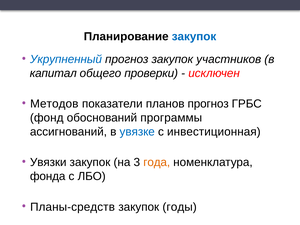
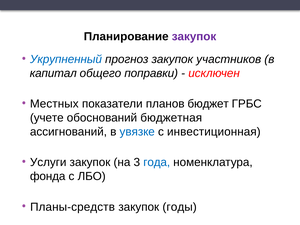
закупок colour: blue -> purple (194, 36)
проверки: проверки -> поправки (151, 73)
Методов: Методов -> Местных (54, 104)
планов прогноз: прогноз -> бюджет (208, 104)
фонд: фонд -> учете (47, 118)
программы: программы -> бюджетная (171, 118)
Увязки: Увязки -> Услуги (48, 162)
года colour: orange -> blue (157, 162)
